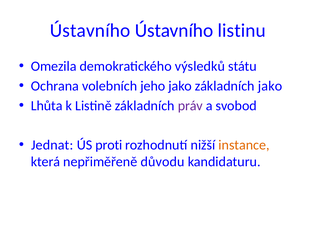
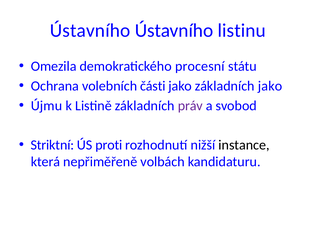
výsledků: výsledků -> procesní (200, 66)
jeho: jeho -> části (153, 86)
Lhůta: Lhůta -> Újmu (47, 106)
Jednat: Jednat -> Striktní (52, 145)
instance colour: orange -> black (244, 145)
důvodu: důvodu -> volbách (163, 162)
